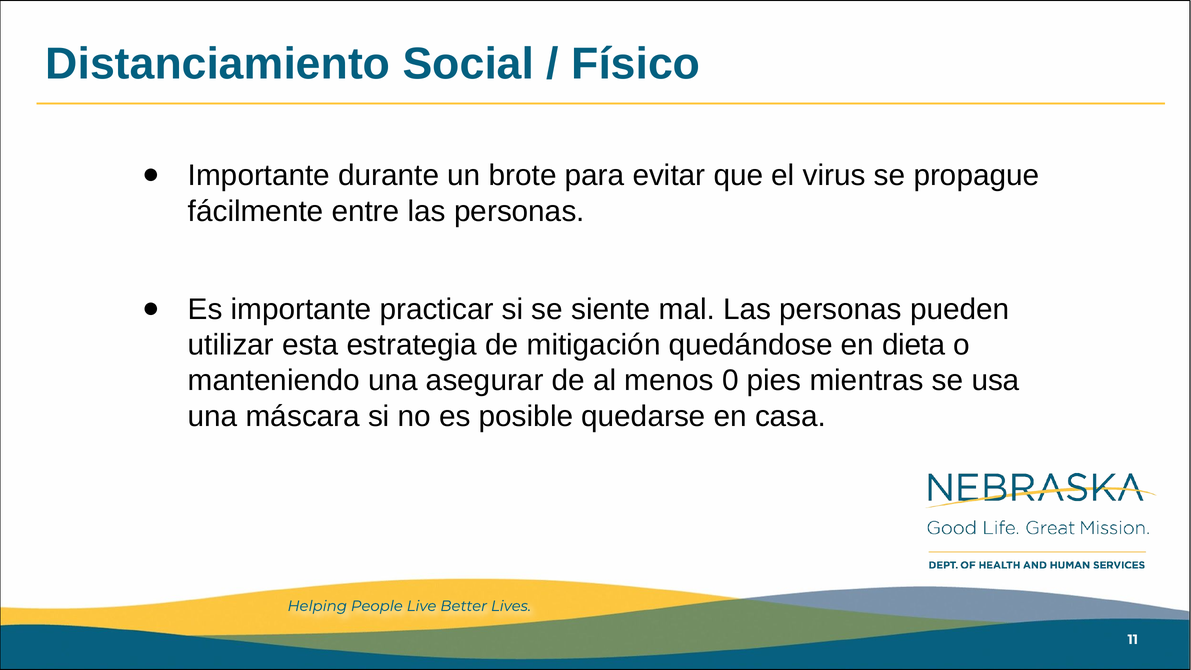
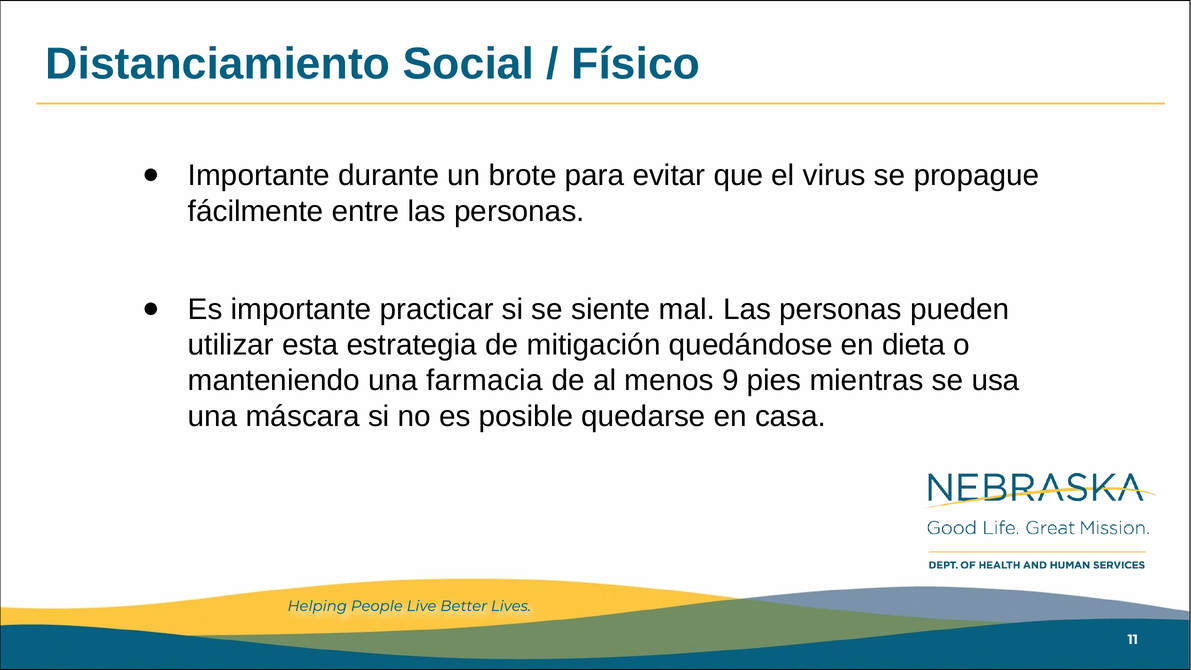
asegurar: asegurar -> farmacia (485, 381)
0: 0 -> 9 (730, 381)
